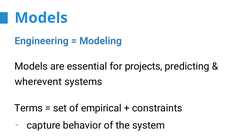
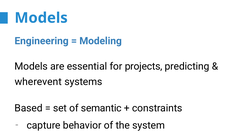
Terms: Terms -> Based (29, 108)
empirical: empirical -> semantic (101, 108)
